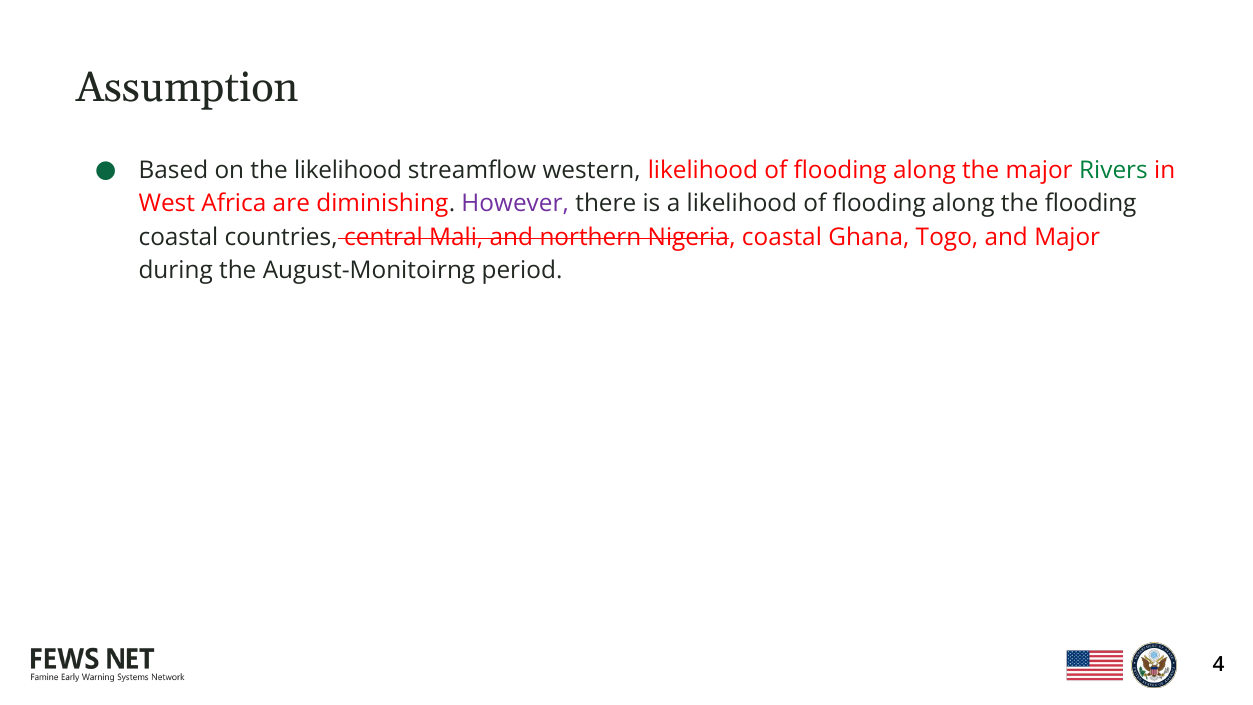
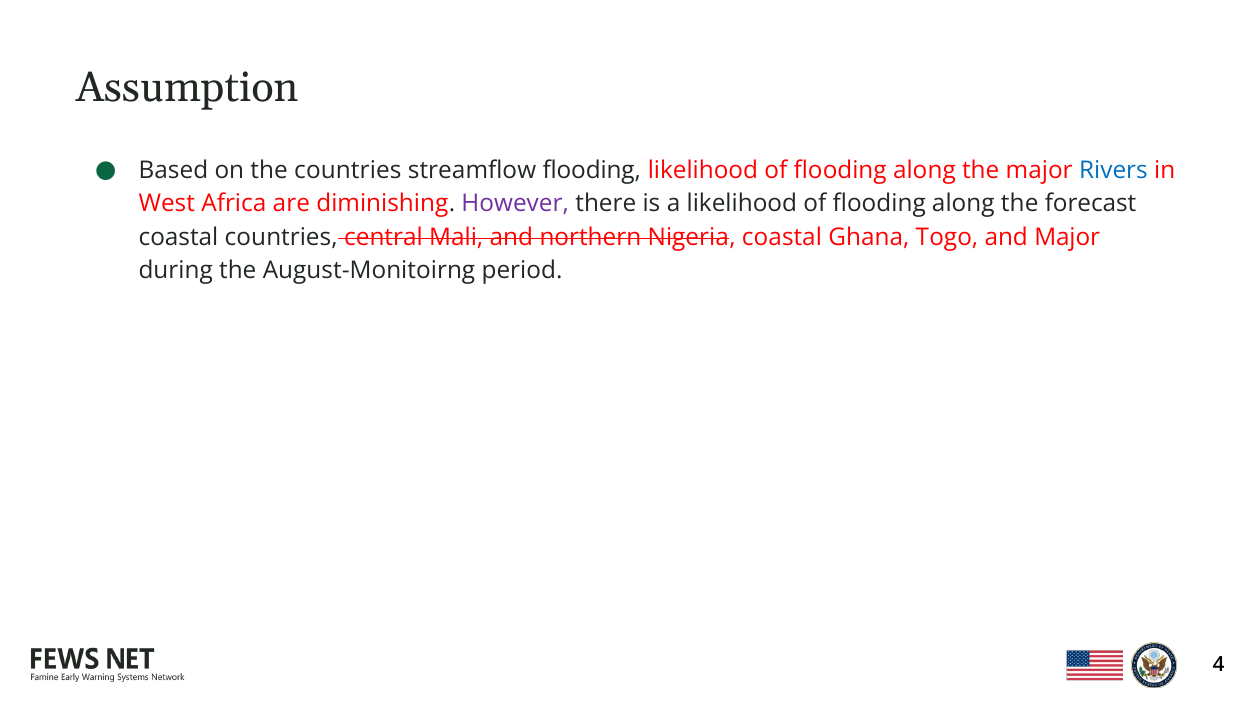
the likelihood: likelihood -> countries (348, 170)
streamflow western: western -> flooding (592, 170)
Rivers colour: green -> blue (1113, 170)
the flooding: flooding -> forecast (1091, 204)
